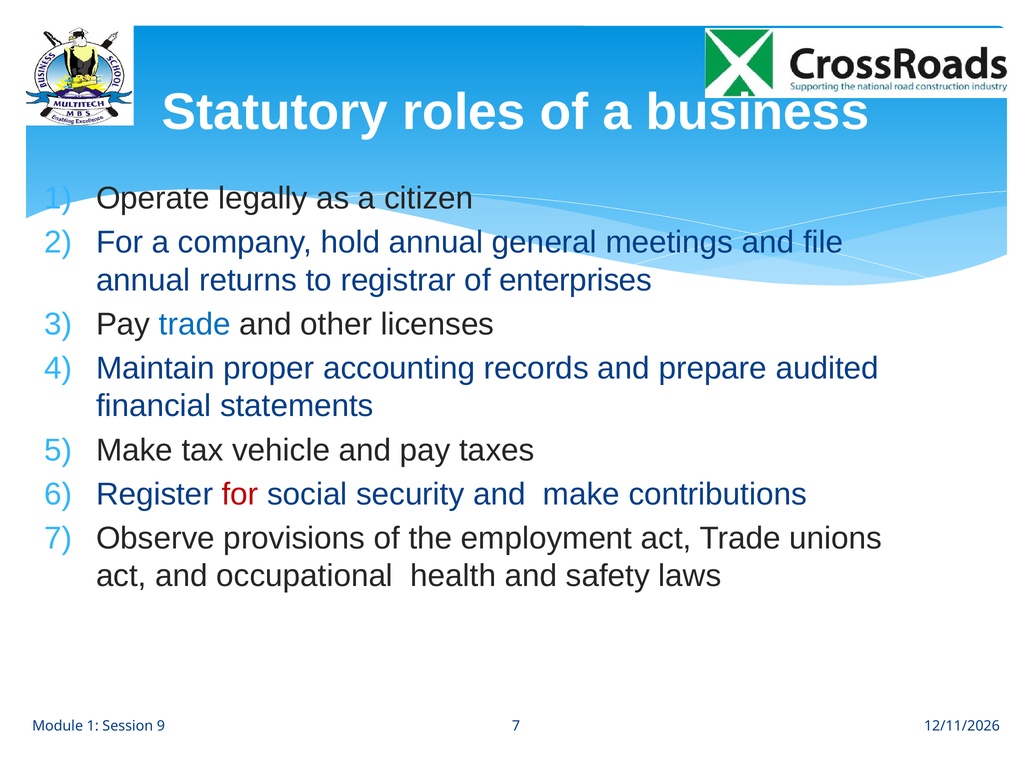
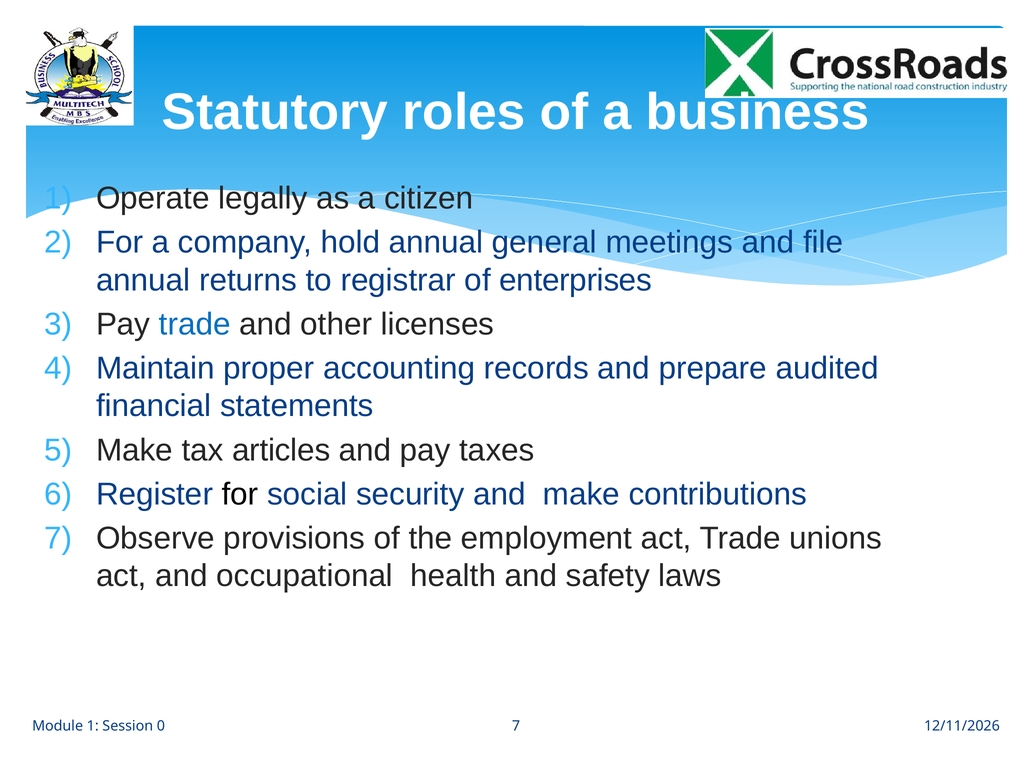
vehicle: vehicle -> articles (281, 450)
for colour: red -> black (240, 494)
9: 9 -> 0 (161, 726)
